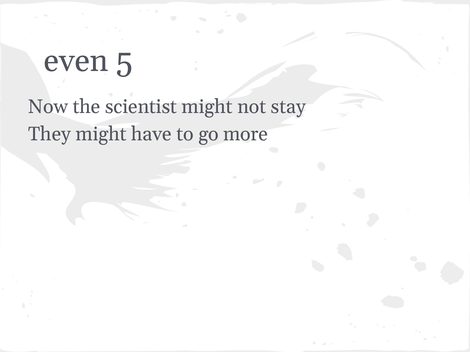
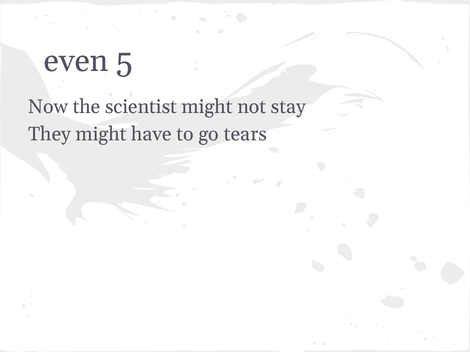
more: more -> tears (245, 134)
